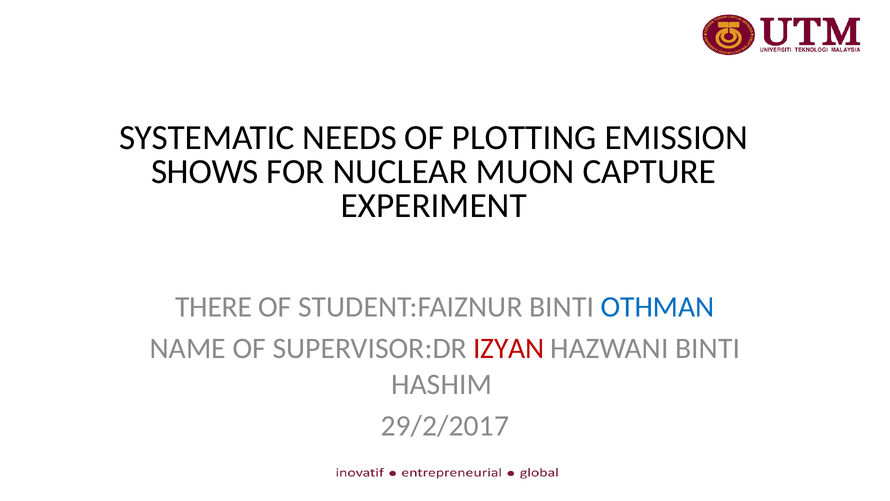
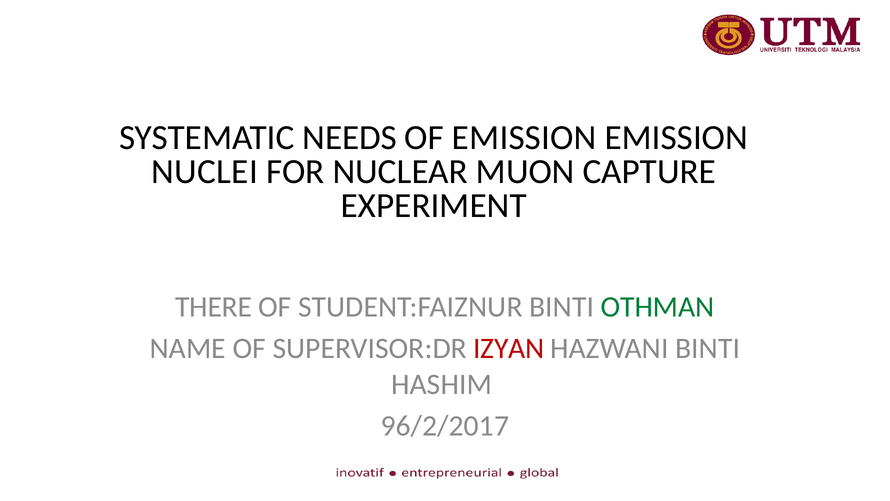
OF PLOTTING: PLOTTING -> EMISSION (524, 138)
SHOWS: SHOWS -> NUCLEI (205, 171)
OTHMAN colour: blue -> green (657, 307)
29/2/2017: 29/2/2017 -> 96/2/2017 (445, 426)
